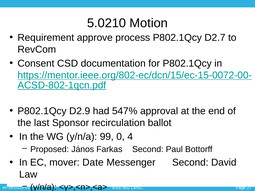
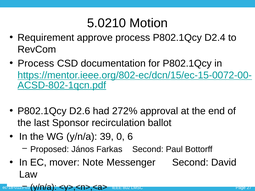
D2.7: D2.7 -> D2.4 (215, 38)
Consent: Consent -> Process (36, 63)
D2.9: D2.9 -> D2.6 (80, 111)
547%: 547% -> 272% (125, 111)
99: 99 -> 39 (107, 137)
4: 4 -> 6 (130, 137)
mover Date: Date -> Note (93, 163)
